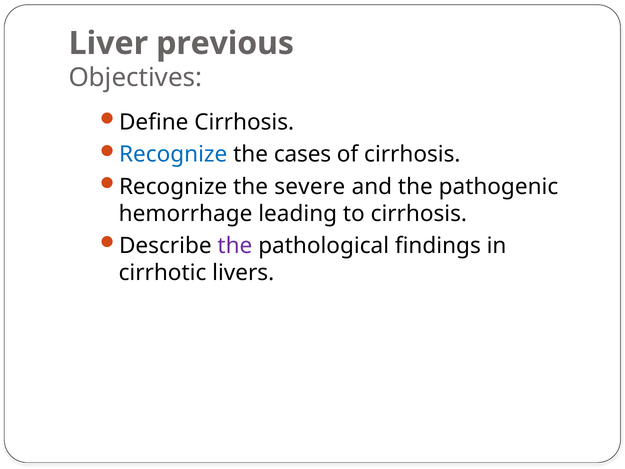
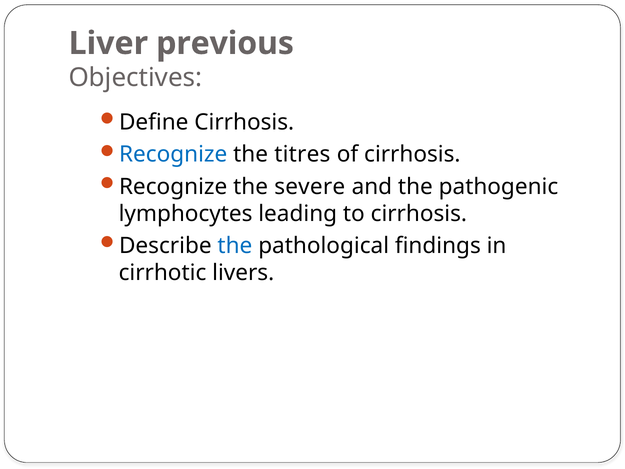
cases: cases -> titres (302, 154)
hemorrhage: hemorrhage -> lymphocytes (186, 214)
the colour: purple -> blue (235, 246)
